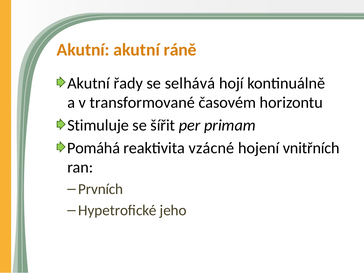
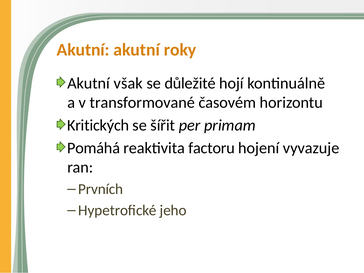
ráně: ráně -> roky (180, 50)
řady: řady -> však (128, 83)
selhává: selhává -> důležité (190, 83)
Stimuluje: Stimuluje -> Kritických (98, 125)
vzácné: vzácné -> factoru (212, 148)
vnitřních: vnitřních -> vyvazuje (311, 148)
